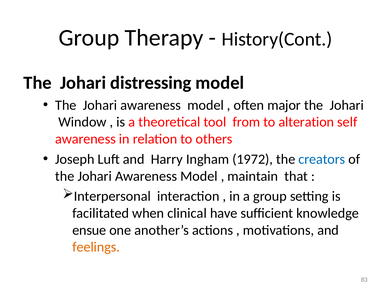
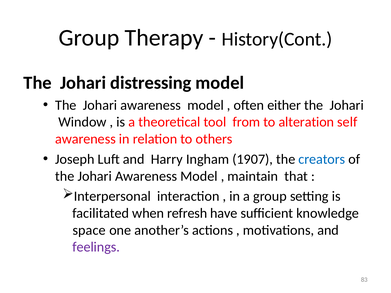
major: major -> either (284, 105)
1972: 1972 -> 1907 (253, 159)
clinical: clinical -> refresh (187, 213)
ensue: ensue -> space (89, 230)
feelings colour: orange -> purple (96, 247)
